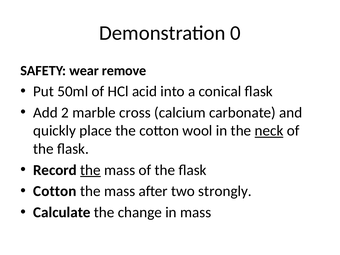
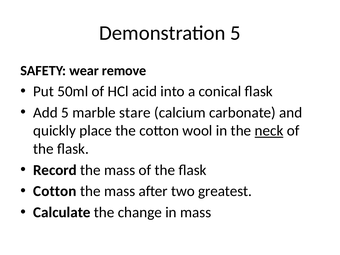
Demonstration 0: 0 -> 5 (235, 33)
Add 2: 2 -> 5 (65, 113)
cross: cross -> stare (135, 113)
the underline: present -> none (90, 170)
strongly: strongly -> greatest (225, 191)
